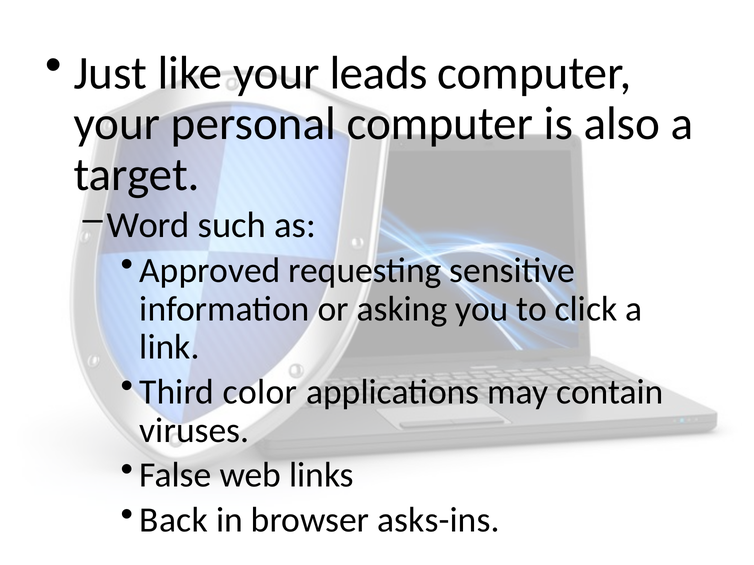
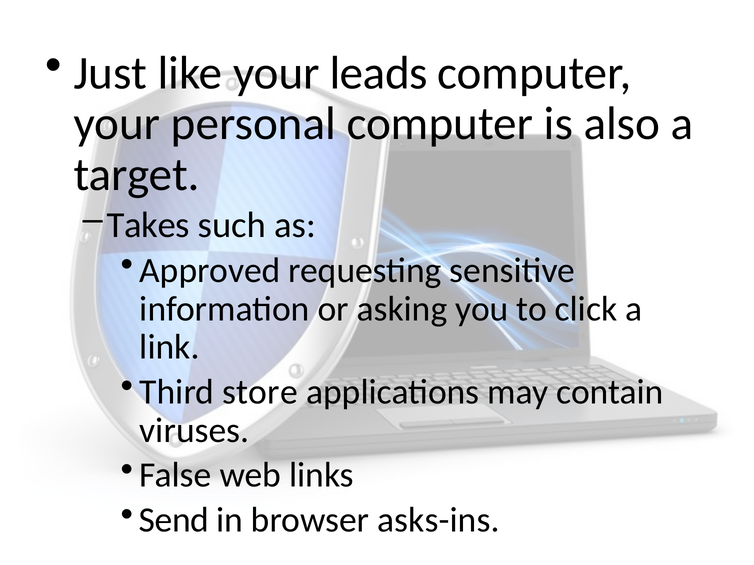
Word: Word -> Takes (148, 225)
color: color -> store (260, 392)
Back: Back -> Send (174, 521)
